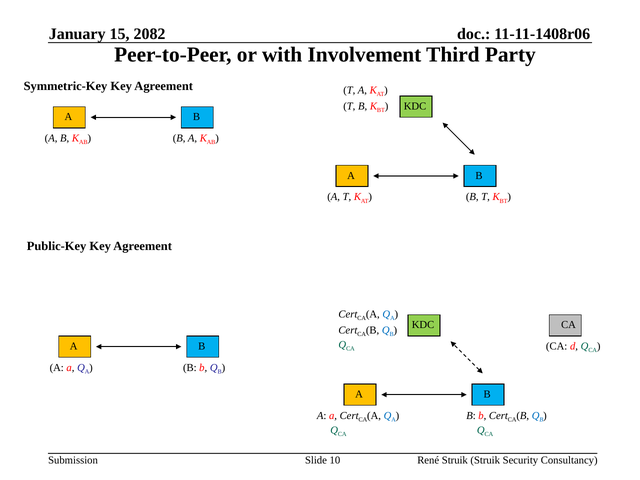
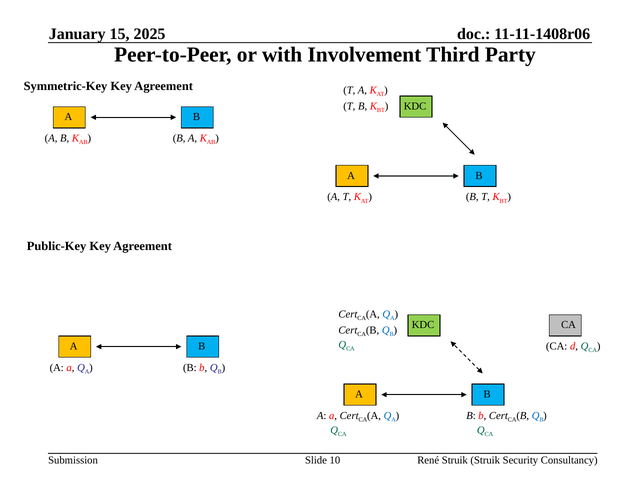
2082: 2082 -> 2025 (150, 34)
